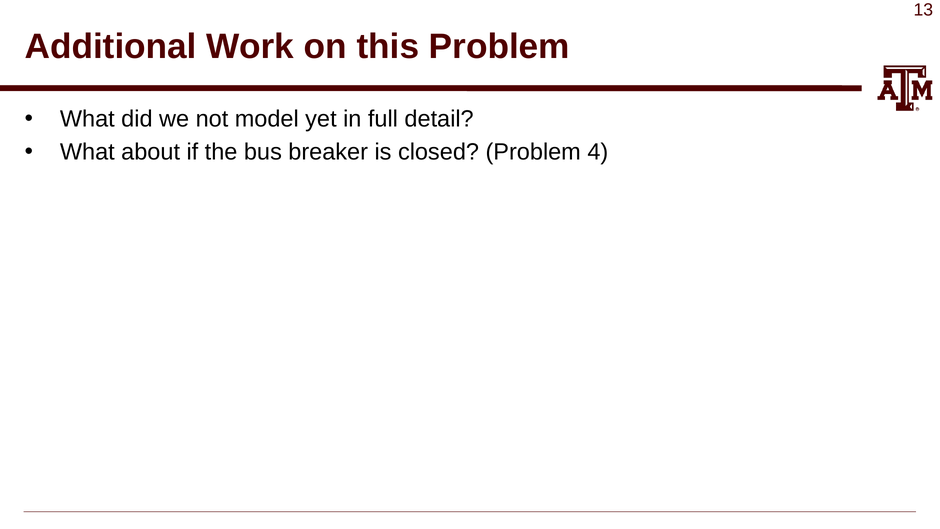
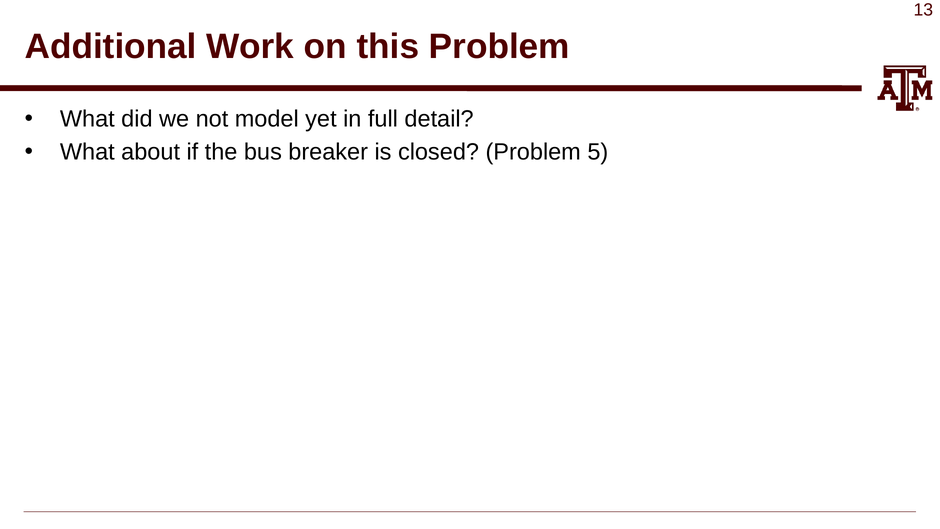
4: 4 -> 5 (598, 152)
